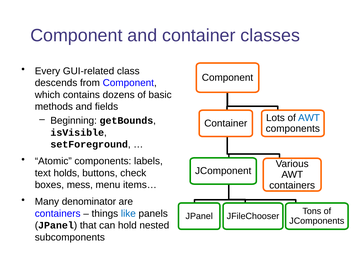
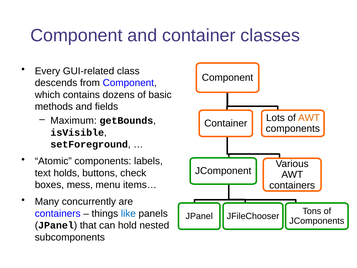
AWT colour: blue -> orange (309, 118)
Beginning: Beginning -> Maximum (74, 121)
denominator: denominator -> concurrently (89, 201)
